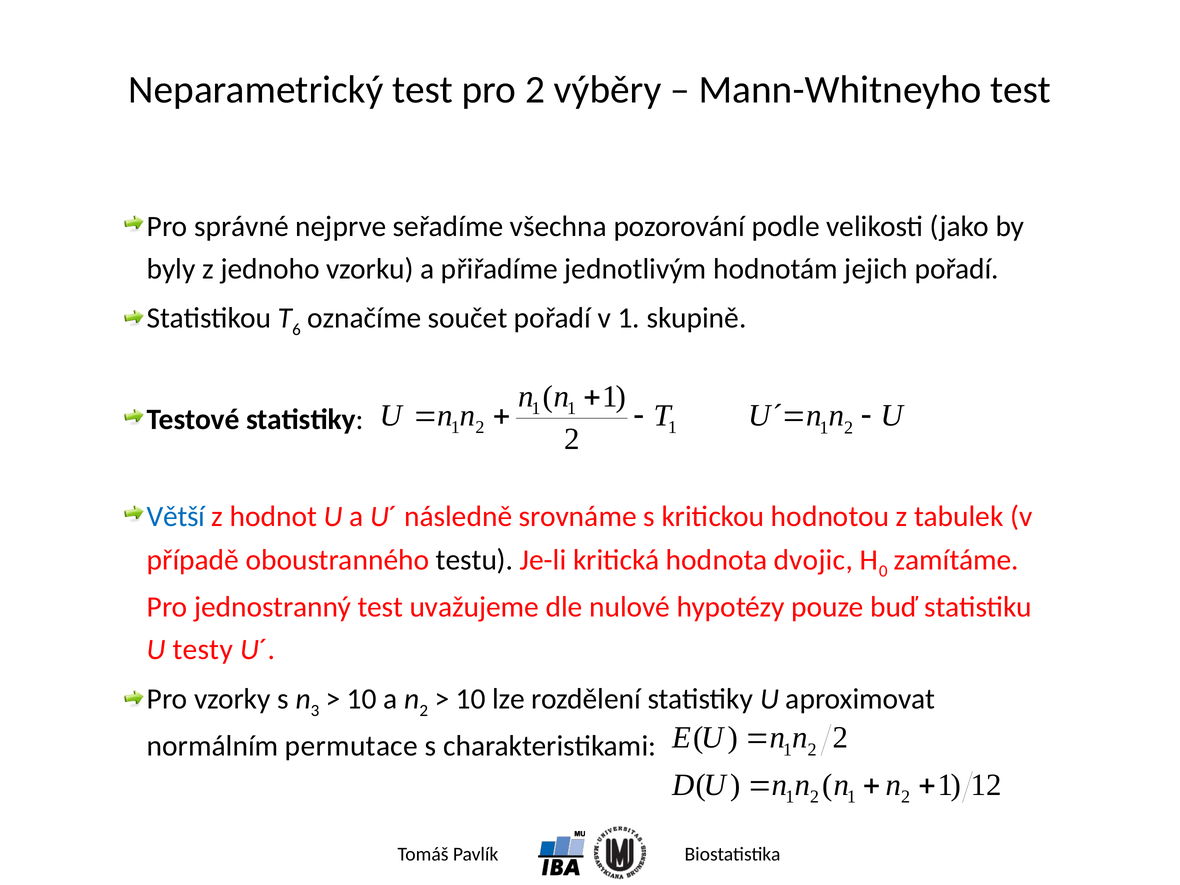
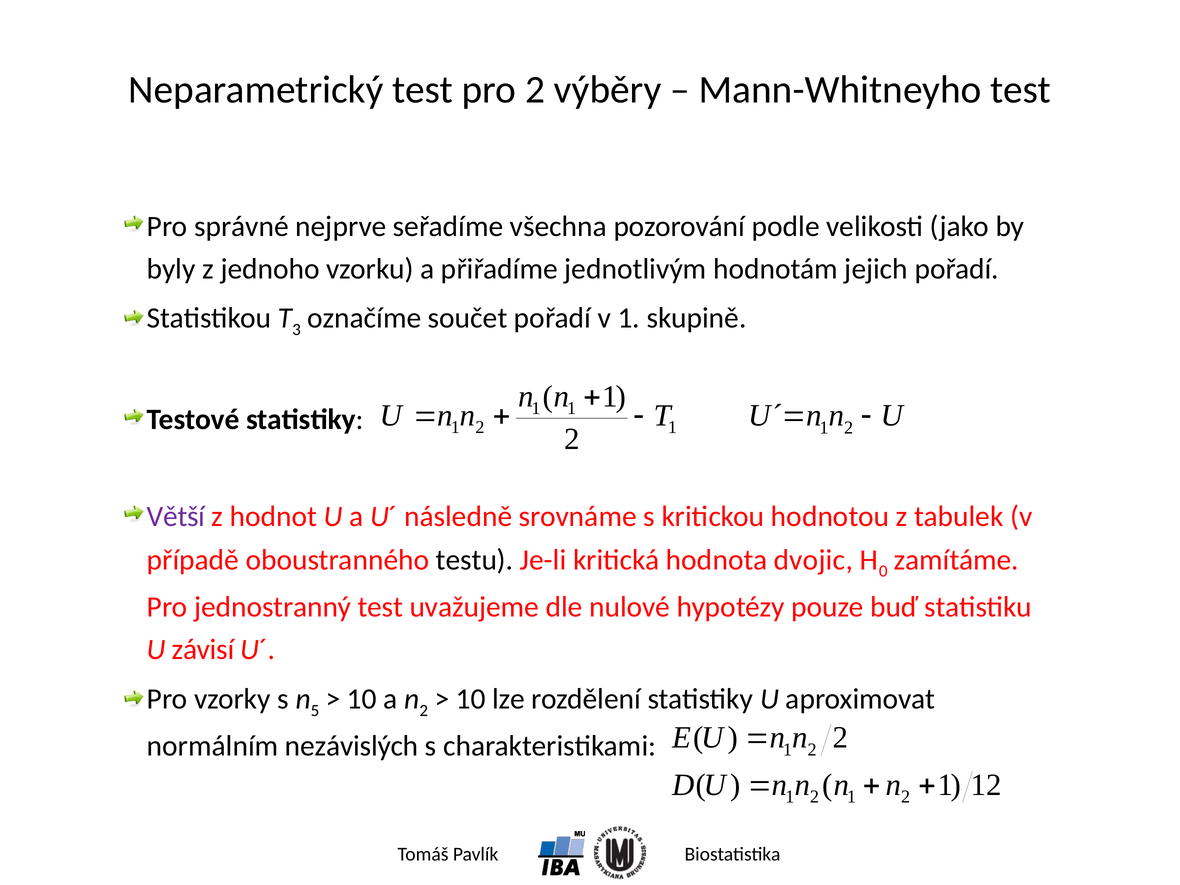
6: 6 -> 3 (297, 330)
Větší colour: blue -> purple (176, 516)
testy: testy -> závisí (203, 650)
3: 3 -> 5 (315, 710)
permutace: permutace -> nezávislých (352, 746)
